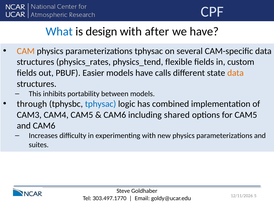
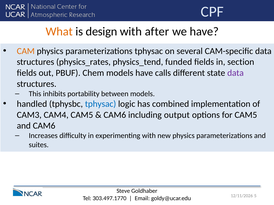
What colour: blue -> orange (59, 32)
flexible: flexible -> funded (179, 62)
custom: custom -> section (241, 62)
Easier: Easier -> Chem (93, 73)
data colour: orange -> purple (235, 73)
through: through -> handled (32, 104)
shared: shared -> output (177, 115)
